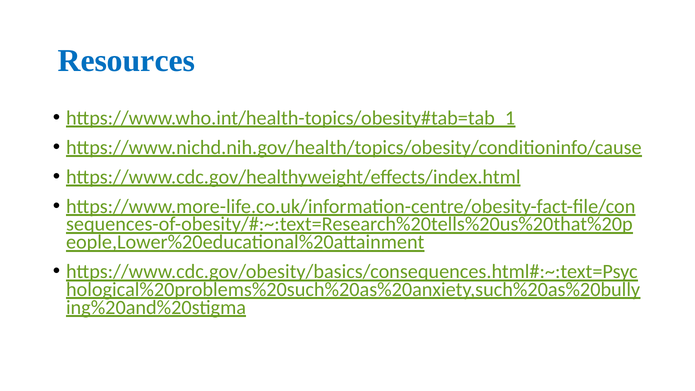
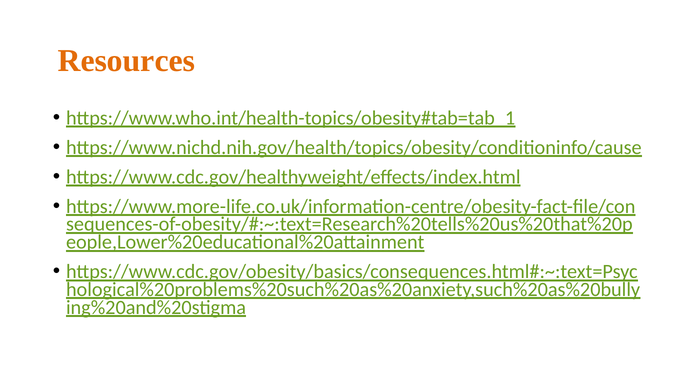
Resources colour: blue -> orange (126, 61)
